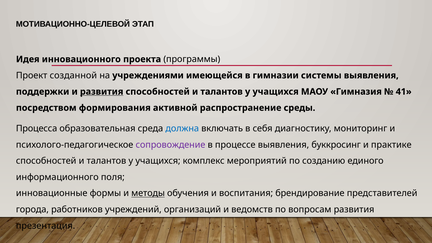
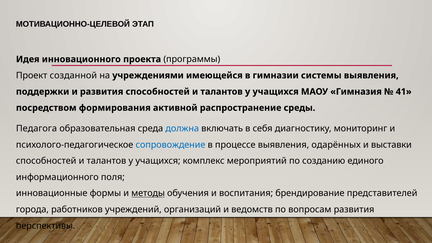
развития underline: present -> none (102, 92)
Процесса: Процесса -> Педагога (36, 129)
сопровождение colour: purple -> blue (170, 145)
буккросинг: буккросинг -> одарённых (336, 145)
практике: практике -> выставки (391, 145)
презентация: презентация -> перспективы (46, 226)
